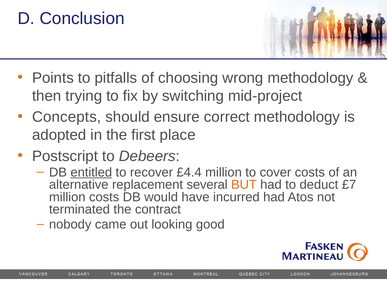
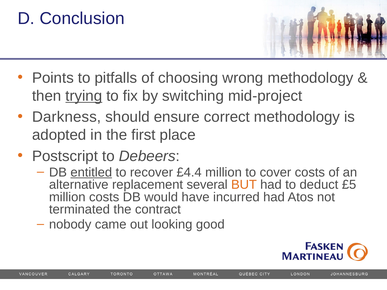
trying underline: none -> present (84, 96)
Concepts: Concepts -> Darkness (67, 117)
£7: £7 -> £5 (349, 185)
